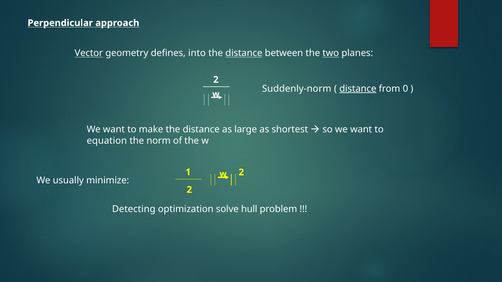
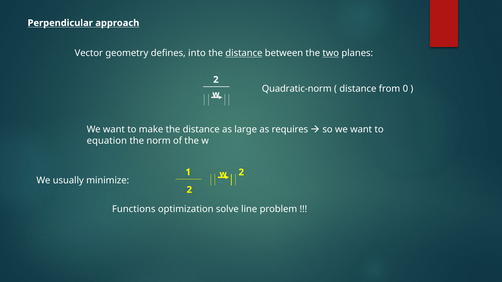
Vector underline: present -> none (89, 53)
Suddenly-norm: Suddenly-norm -> Quadratic-norm (297, 89)
distance underline: present -> none (358, 89)
shortest: shortest -> requires (290, 130)
Detecting: Detecting -> Functions (134, 209)
hull: hull -> line (249, 209)
